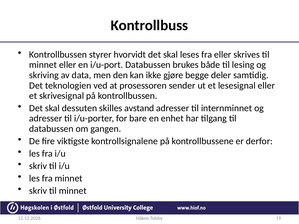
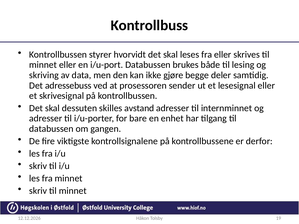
teknologien: teknologien -> adressebuss (68, 86)
